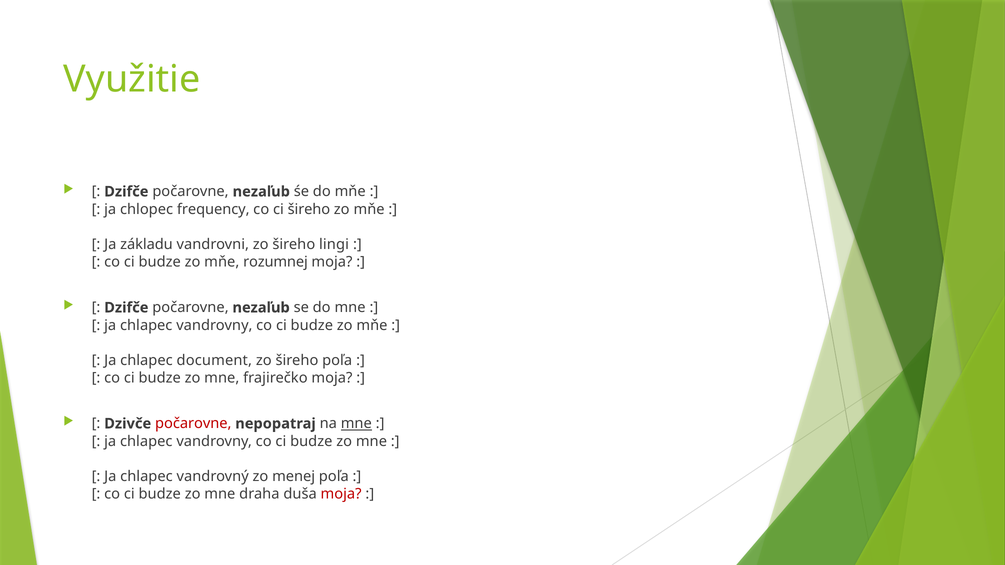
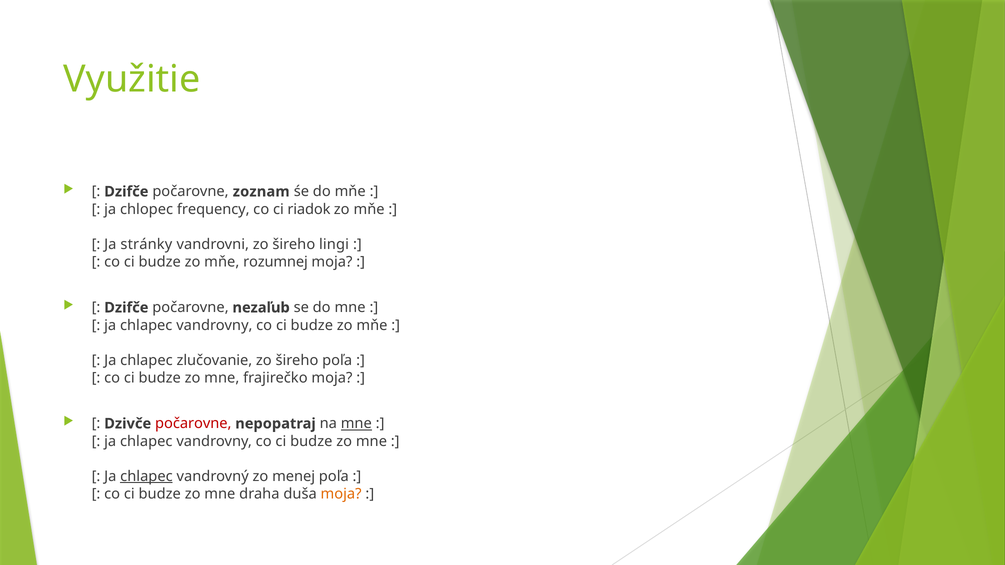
nezaľub: nezaľub -> zoznam (261, 192)
ci šireho: šireho -> riadok (309, 209)
základu: základu -> stránky (146, 244)
document: document -> zlučovanie (214, 361)
chlapec underline: none -> present (146, 477)
moja colour: red -> orange (341, 494)
